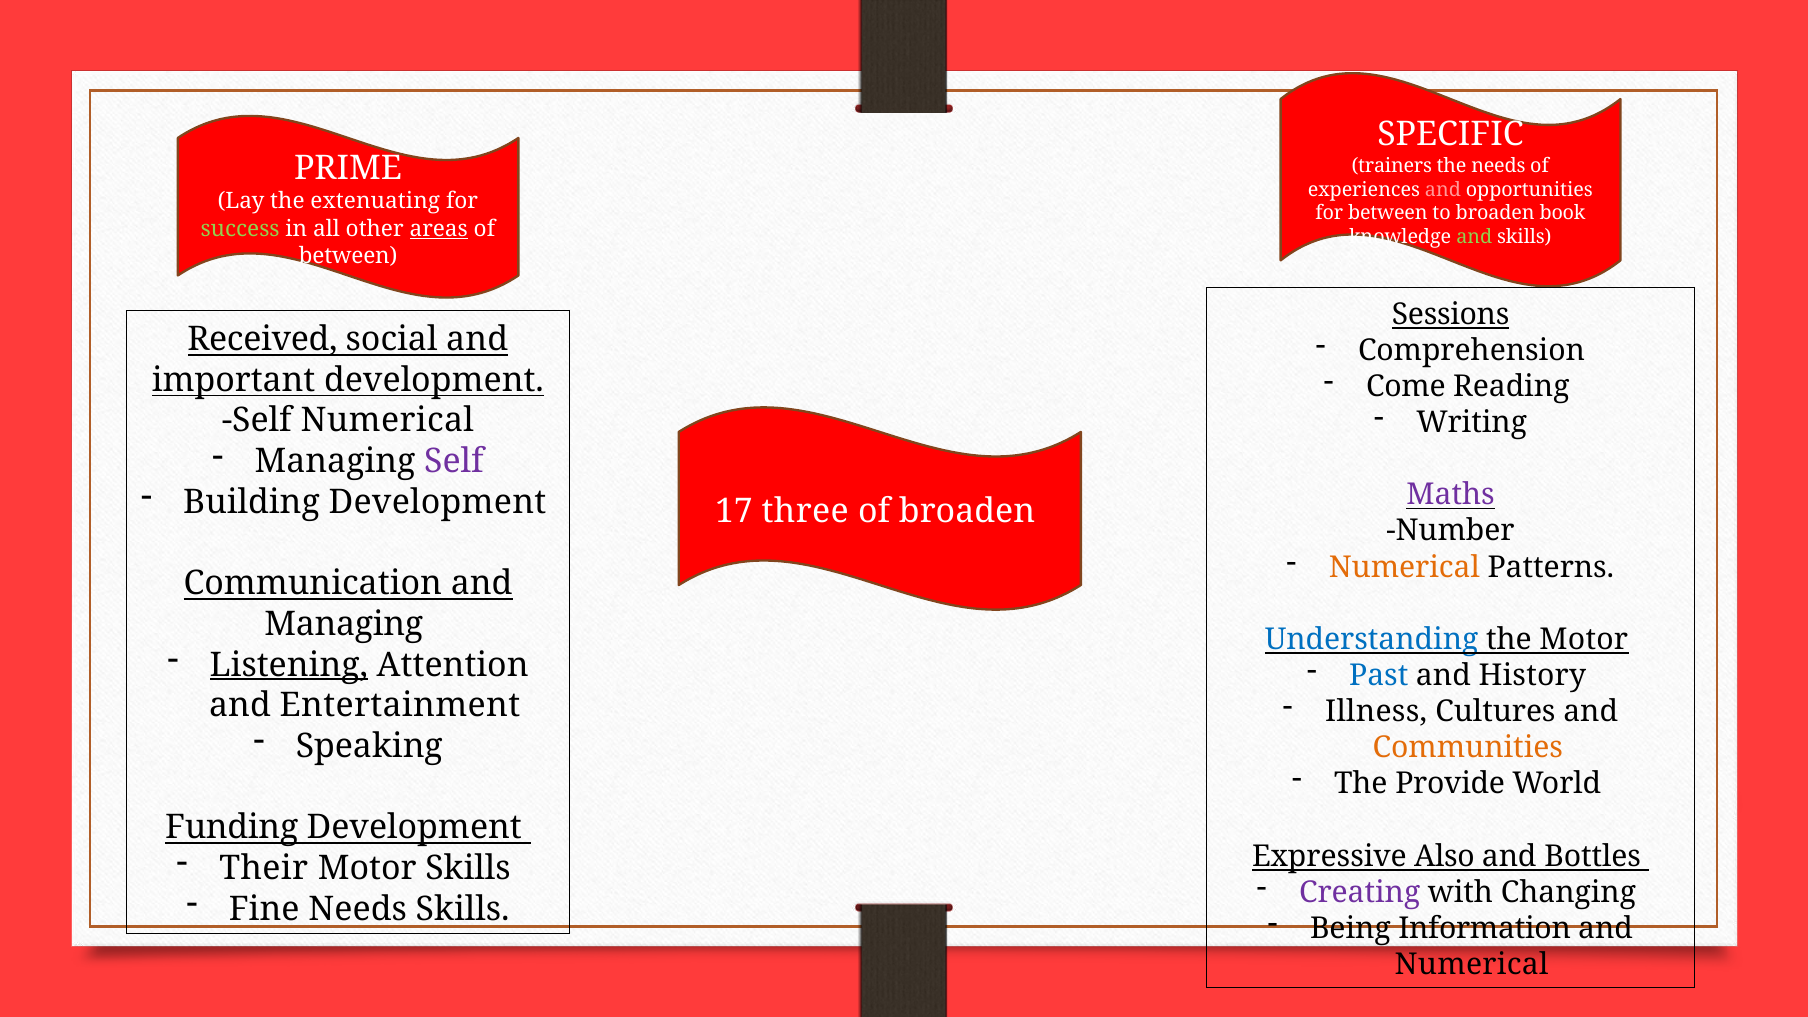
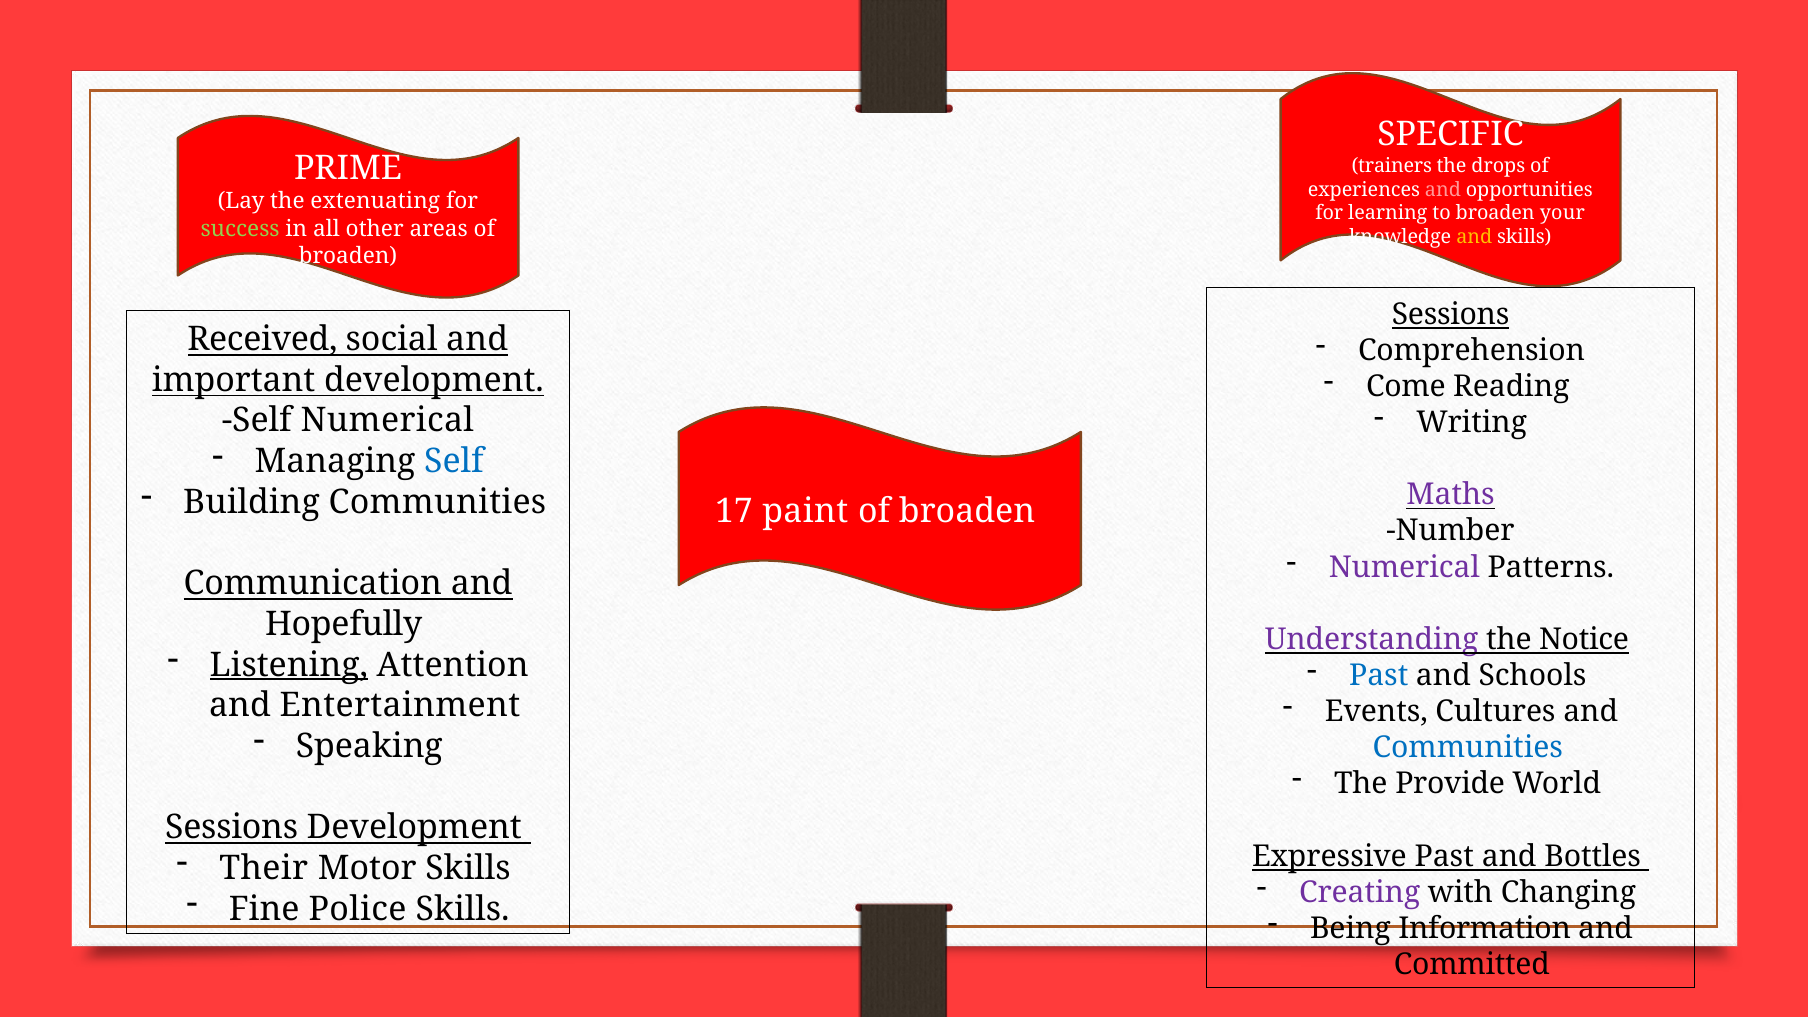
the needs: needs -> drops (1498, 166)
for between: between -> learning (1388, 213)
book: book -> your (1562, 213)
areas underline: present -> none (439, 229)
and colour: light green -> yellow (1474, 237)
between: between -> broaden (348, 256)
Self colour: purple -> blue (454, 461)
Building Development: Development -> Communities (437, 502)
three: three -> paint (805, 511)
Numerical colour: orange -> purple (1404, 567)
Managing: Managing -> Hopefully (344, 624)
Understanding colour: blue -> purple (1372, 639)
the Motor: Motor -> Notice (1584, 639)
History: History -> Schools (1532, 676)
Illness: Illness -> Events (1376, 712)
Communities colour: orange -> blue (1468, 748)
Funding: Funding -> Sessions (232, 828)
Expressive Also: Also -> Past (1444, 856)
Fine Needs: Needs -> Police (358, 909)
Numerical: Numerical -> Committed (1472, 965)
